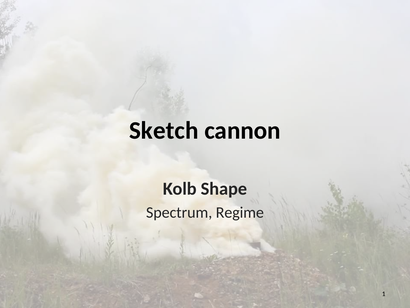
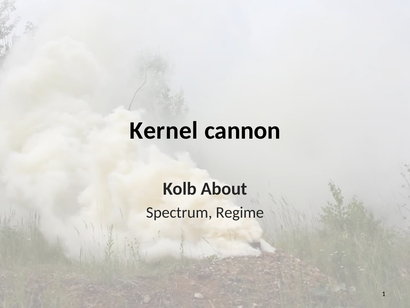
Sketch: Sketch -> Kernel (164, 130)
Shape: Shape -> About (224, 189)
